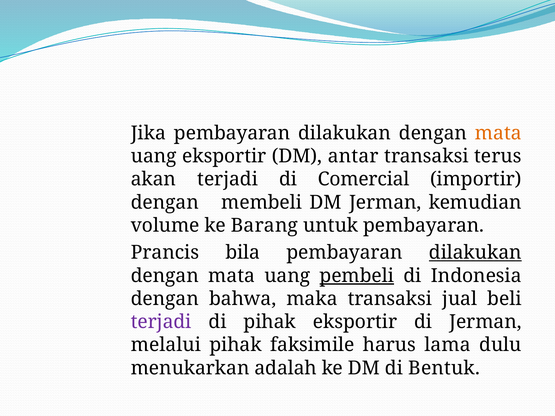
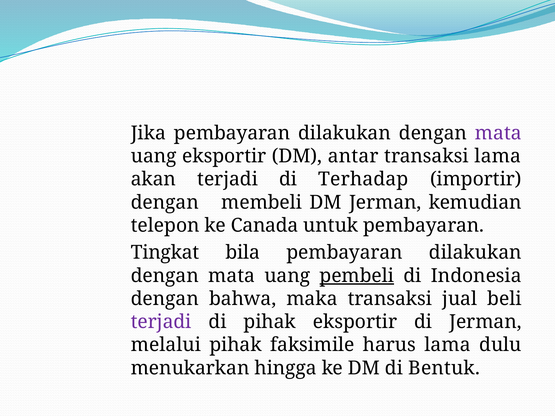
mata colour: orange -> purple (498, 133)
transaksi terus: terus -> lama (498, 156)
Comercial: Comercial -> Terhadap (363, 179)
volume: volume -> telepon (165, 226)
Barang: Barang -> Canada (265, 226)
Prancis: Prancis -> Tingkat (165, 253)
dilakukan underline: present -> none (475, 253)
adalah: adalah -> hingga (286, 368)
